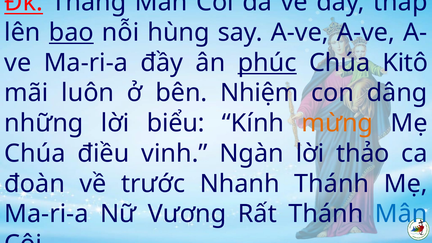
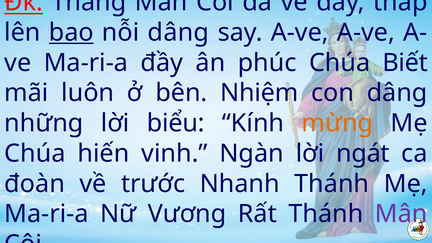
nỗi hùng: hùng -> dâng (178, 33)
phúc underline: present -> none (267, 63)
Kitô: Kitô -> Biết (405, 63)
điều: điều -> hiến (103, 153)
thảo: thảo -> ngát (363, 153)
Mân colour: blue -> purple (401, 214)
